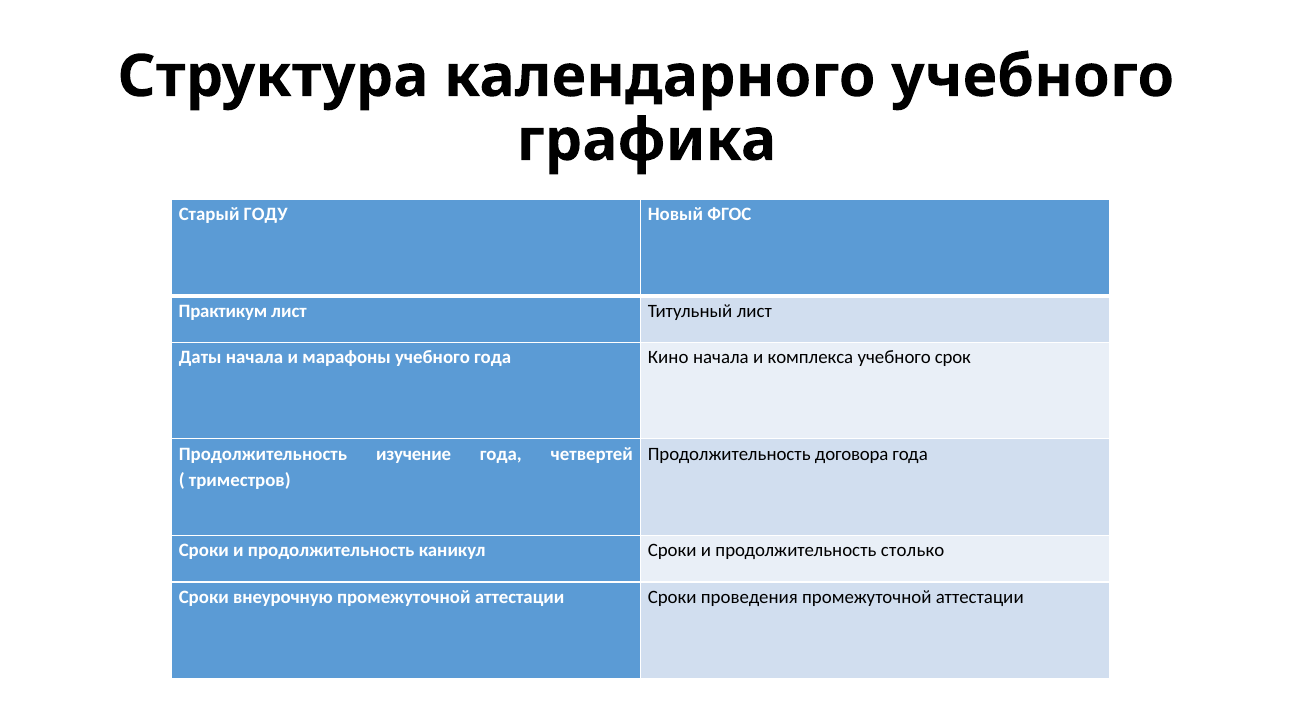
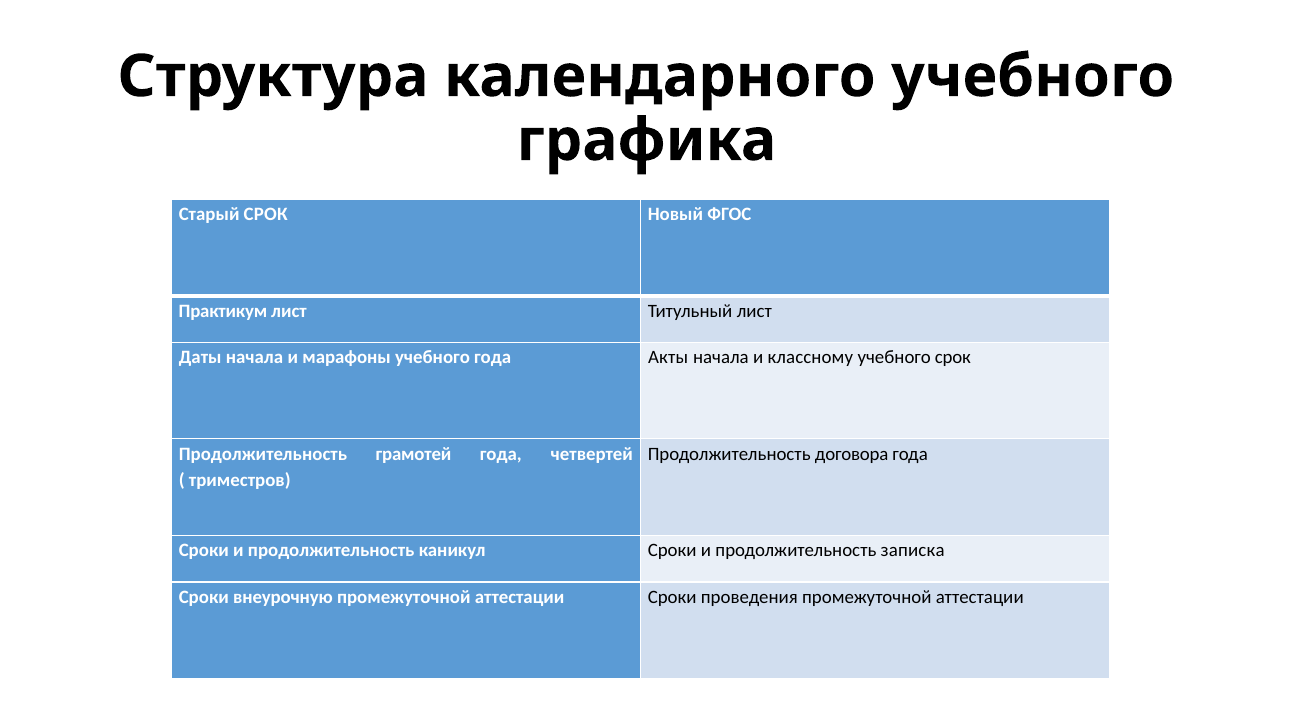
Старый ГОДУ: ГОДУ -> СРОК (266, 215)
Кино: Кино -> Акты (668, 358)
комплекса: комплекса -> классному (810, 358)
изучение: изучение -> грамотей (414, 454)
столько: столько -> записка (913, 551)
